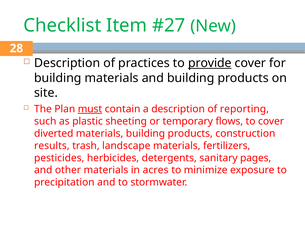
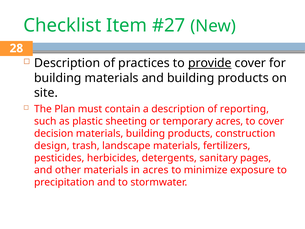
must underline: present -> none (90, 109)
temporary flows: flows -> acres (229, 121)
diverted: diverted -> decision (54, 133)
results: results -> design (52, 146)
